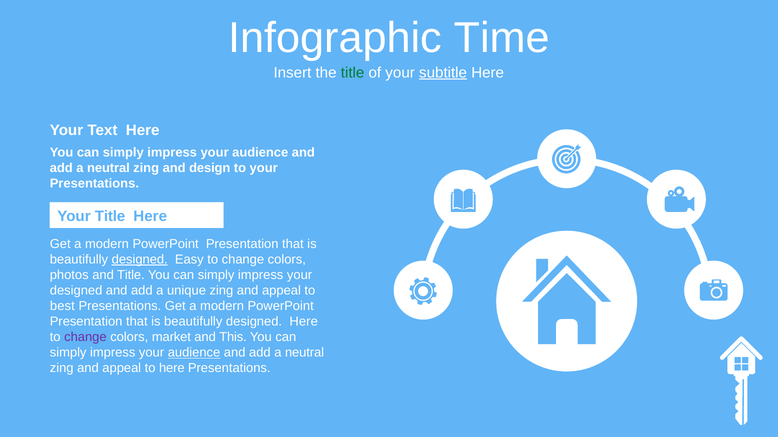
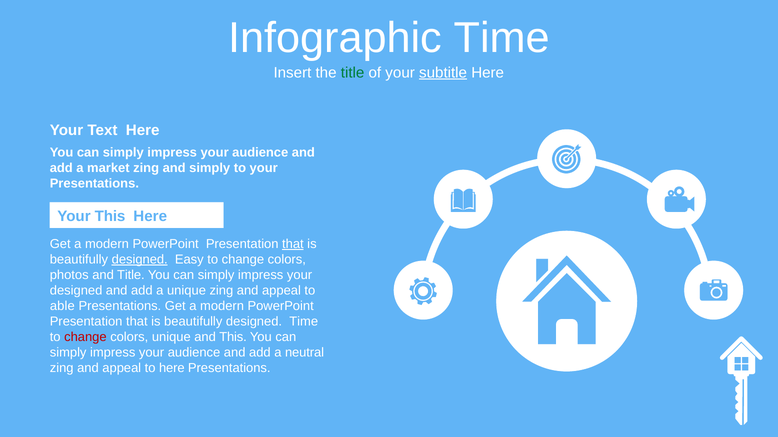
neutral: neutral -> market (108, 168)
and design: design -> simply (210, 168)
Your Title: Title -> This (110, 216)
that underline: none -> present (293, 244)
best: best -> able (62, 307)
designed Here: Here -> Time (304, 322)
change colour: purple -> red (85, 338)
colors market: market -> unique (171, 338)
audience underline: present -> none (194, 353)
